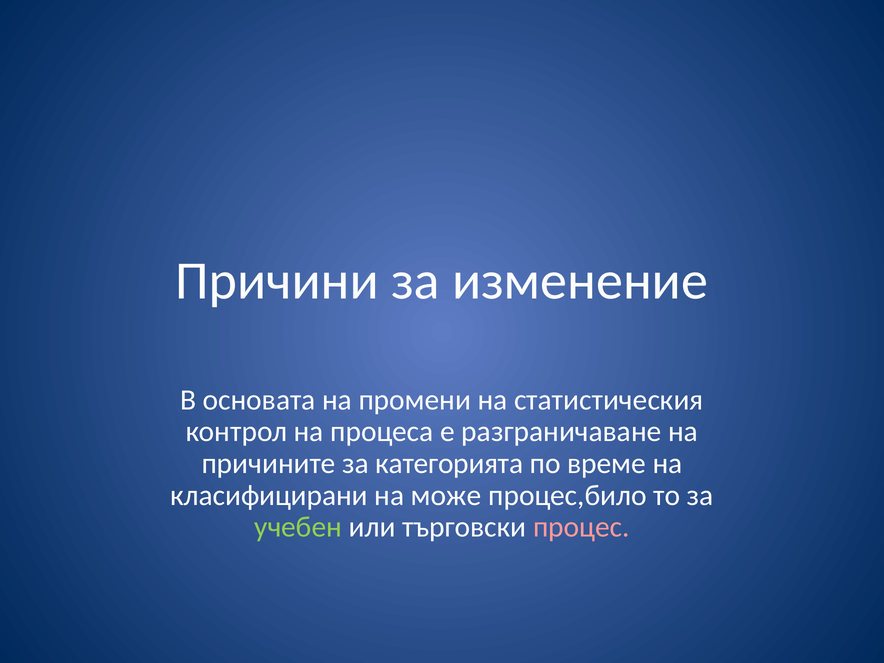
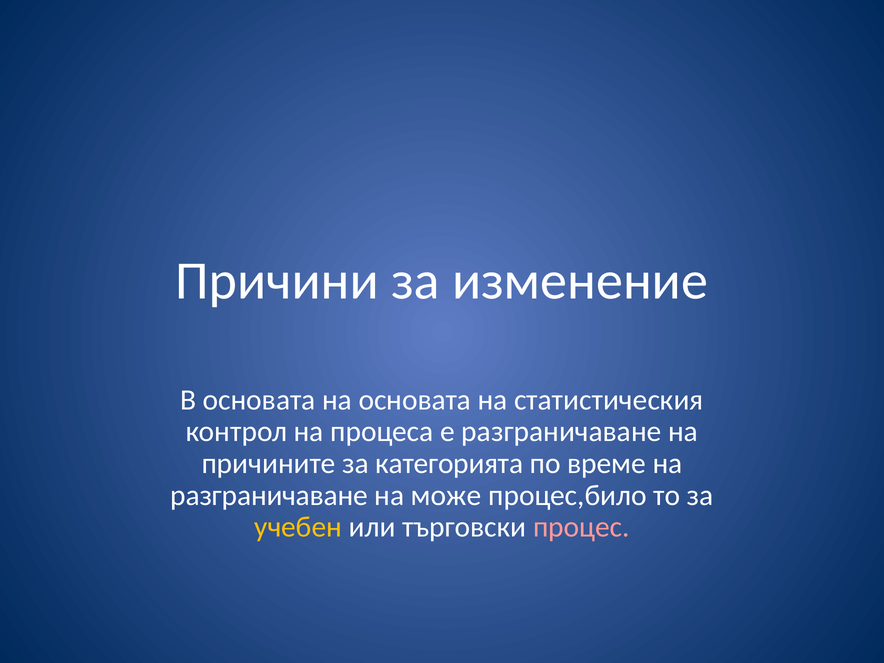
на промени: промени -> основата (415, 400)
класифицирани: класифицирани -> разграничаване (269, 495)
учебен colour: light green -> yellow (298, 527)
